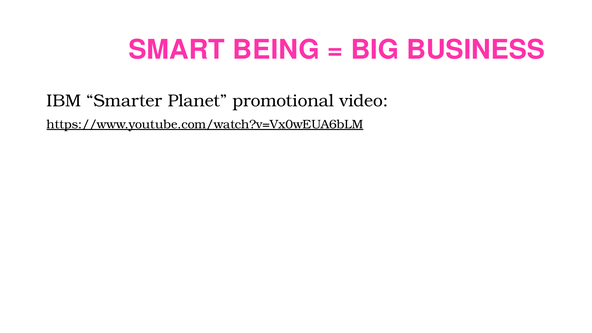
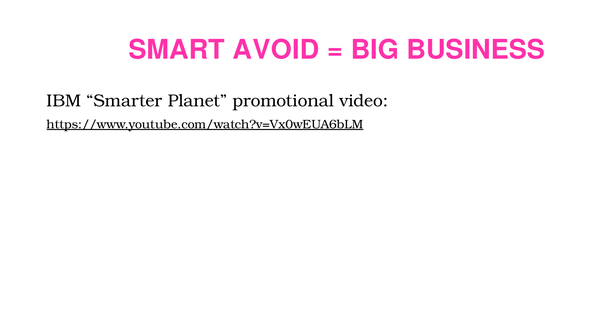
BEING: BEING -> AVOID (276, 50)
